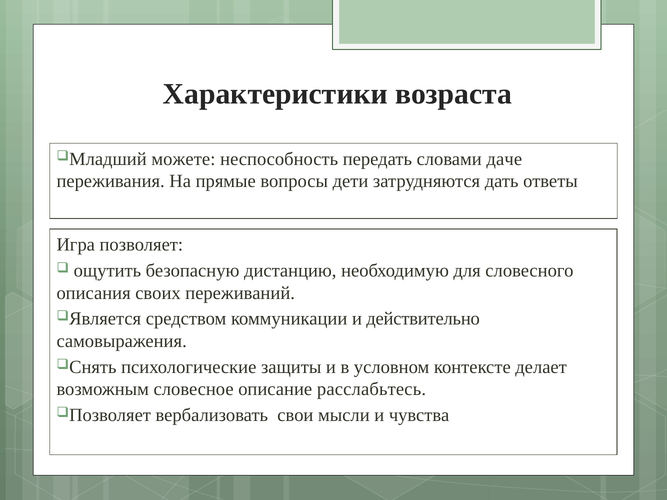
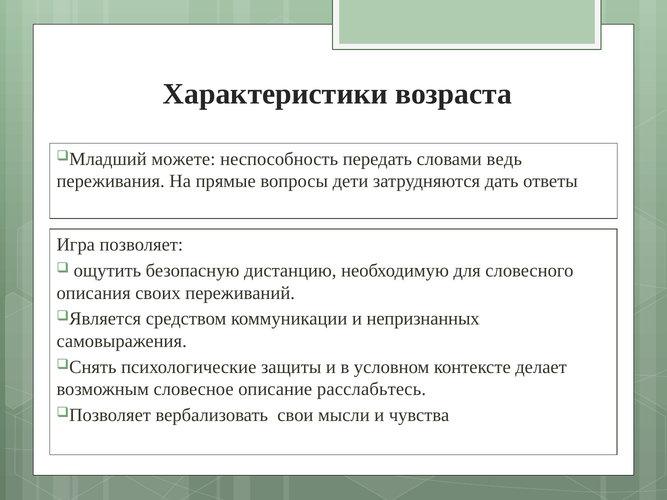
даче: даче -> ведь (504, 159)
действительно: действительно -> непризнанных (423, 319)
